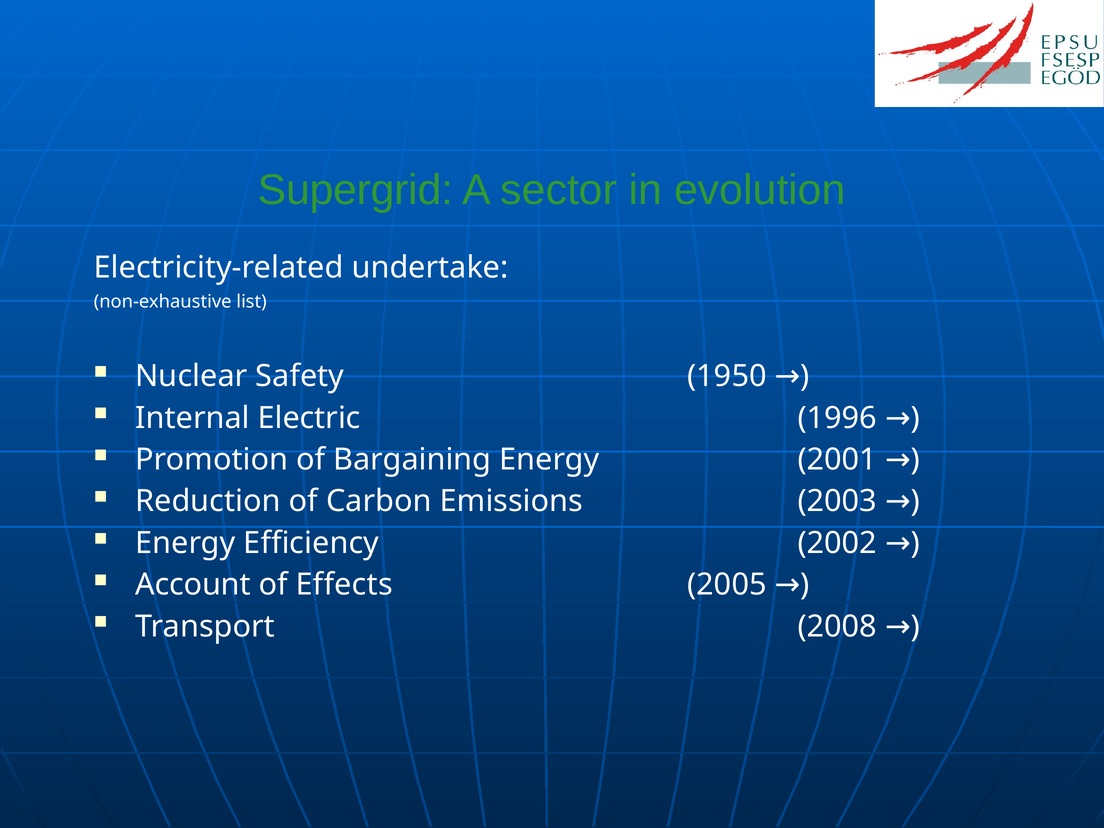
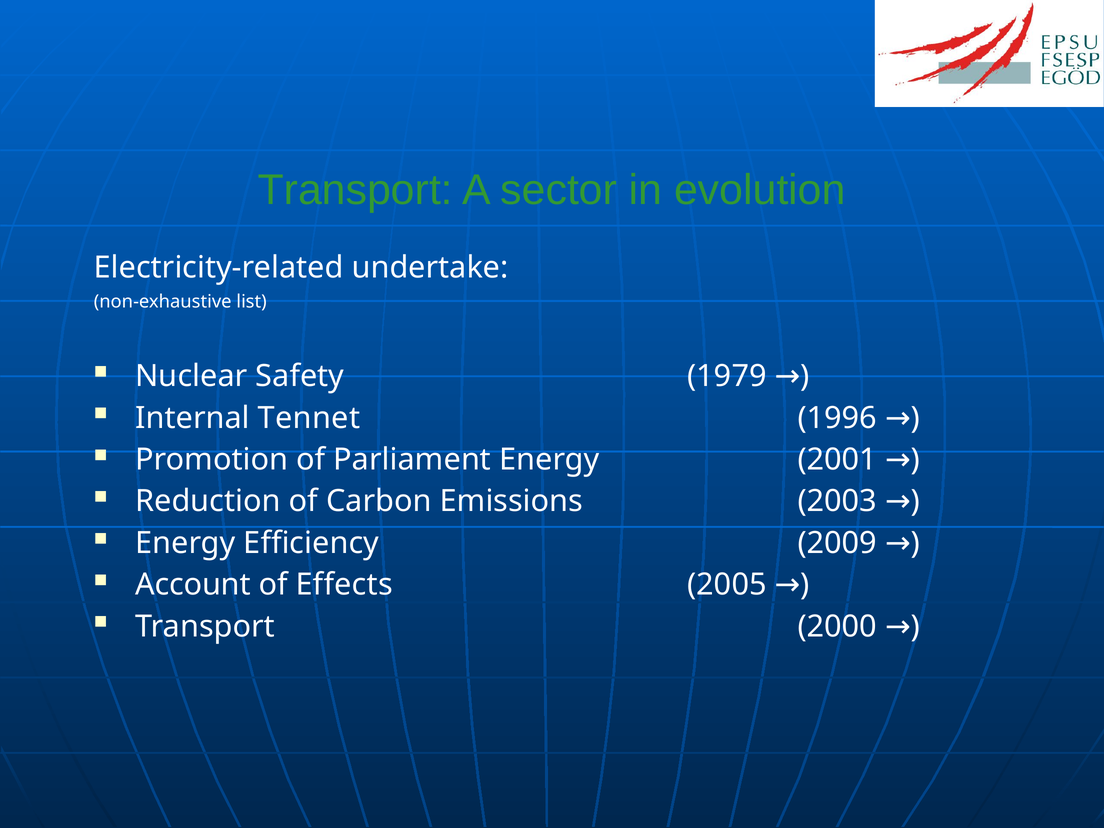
Supergrid: Supergrid -> Transport (355, 190)
1950: 1950 -> 1979 (727, 376)
Electric: Electric -> Tennet (309, 418)
Bargaining: Bargaining -> Parliament (412, 460)
2002: 2002 -> 2009 (837, 543)
2008: 2008 -> 2000 (837, 627)
